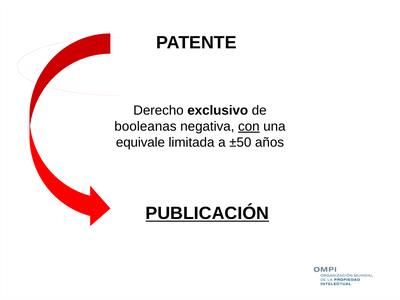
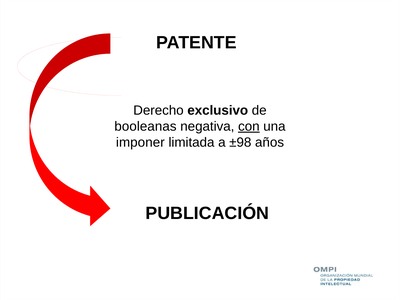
equivale: equivale -> imponer (140, 142)
±50: ±50 -> ±98 (240, 142)
PUBLICACIÓN underline: present -> none (207, 213)
